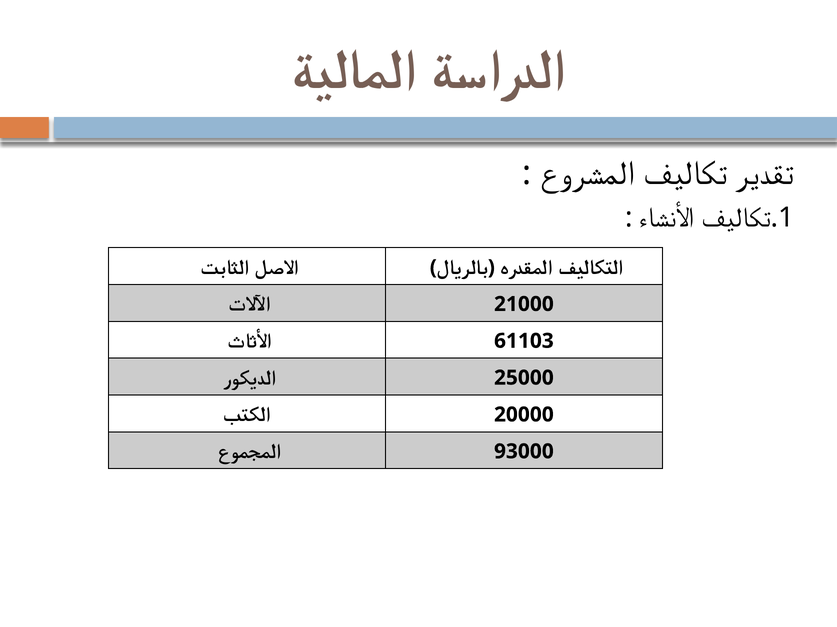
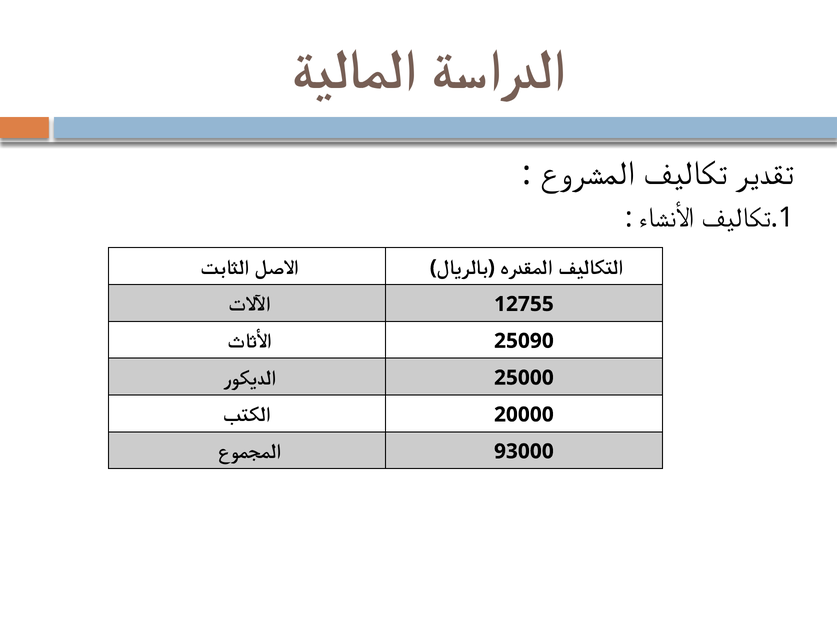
21000: 21000 -> 12755 (524, 304)
61103: 61103 -> 25090 (524, 341)
